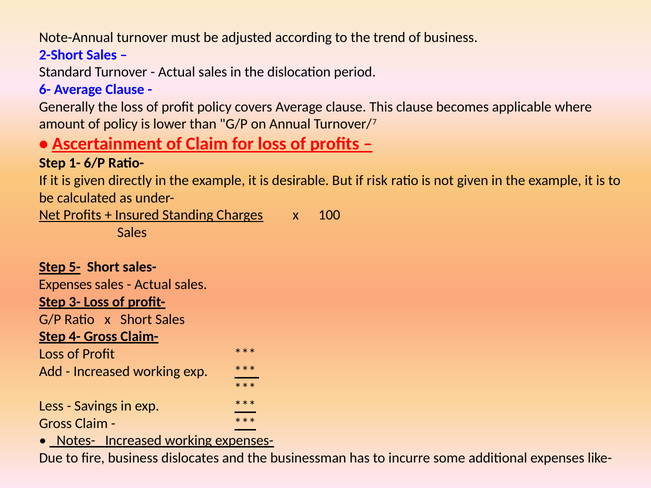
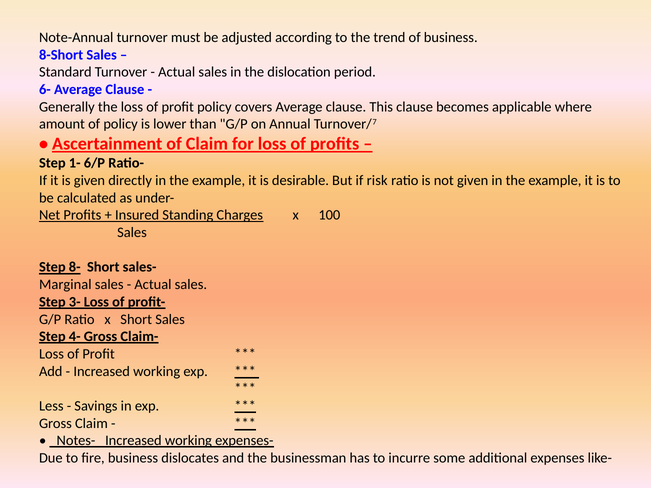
2-Short: 2-Short -> 8-Short (61, 55)
5-: 5- -> 8- (75, 267)
Expenses: Expenses -> Marginal (65, 285)
